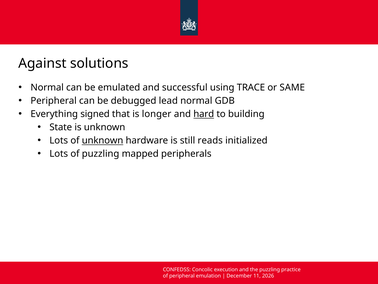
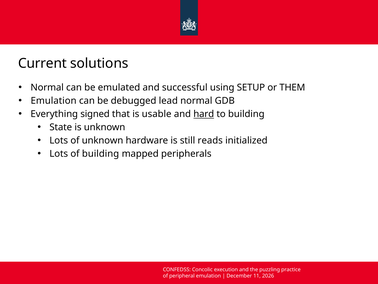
Against: Against -> Current (42, 63)
TRACE: TRACE -> SETUP (251, 87)
SAME: SAME -> THEM (292, 87)
Peripheral: Peripheral -> Emulation (54, 101)
longer: longer -> usable (157, 114)
unknown underline: present -> none (103, 140)
of puzzling: puzzling -> building (101, 154)
